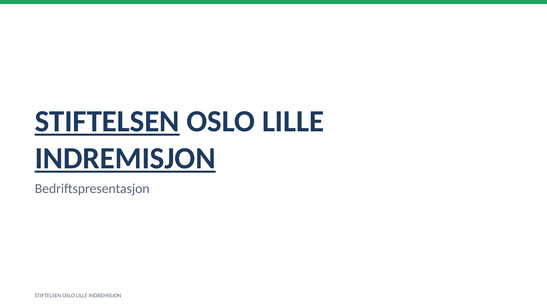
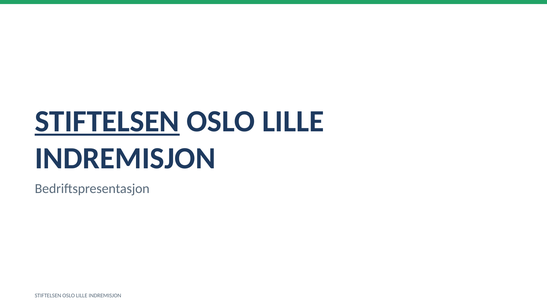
INDREMISJON underline: present -> none (125, 158)
